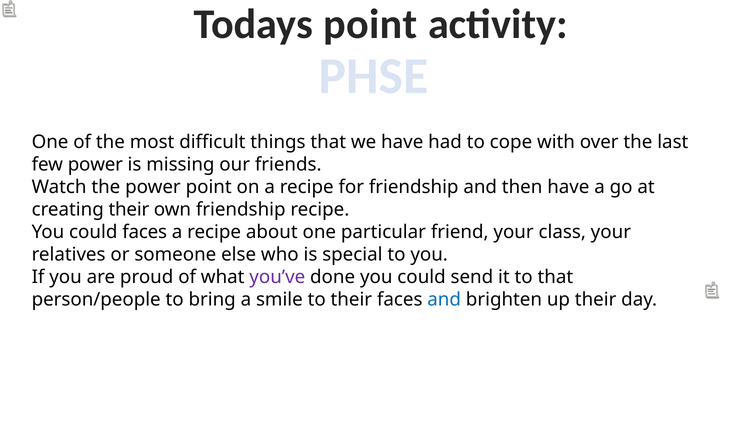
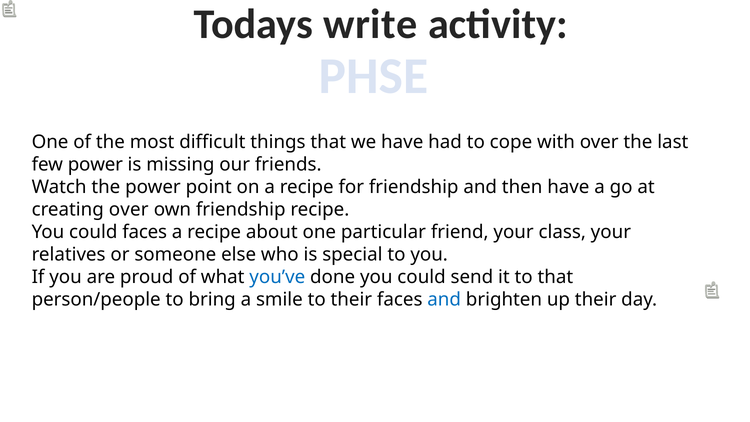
Todays point: point -> write (370, 24)
creating their: their -> over (129, 210)
you’ve colour: purple -> blue (277, 277)
